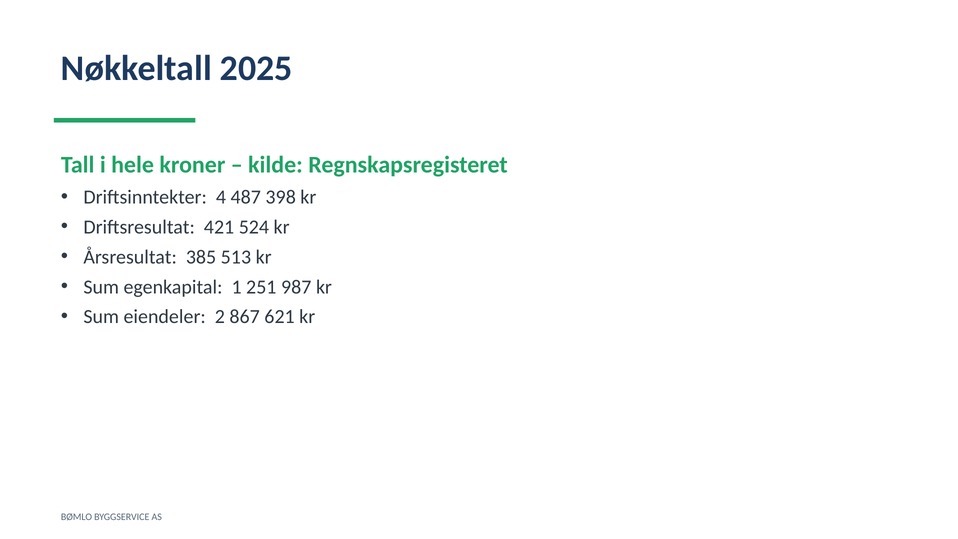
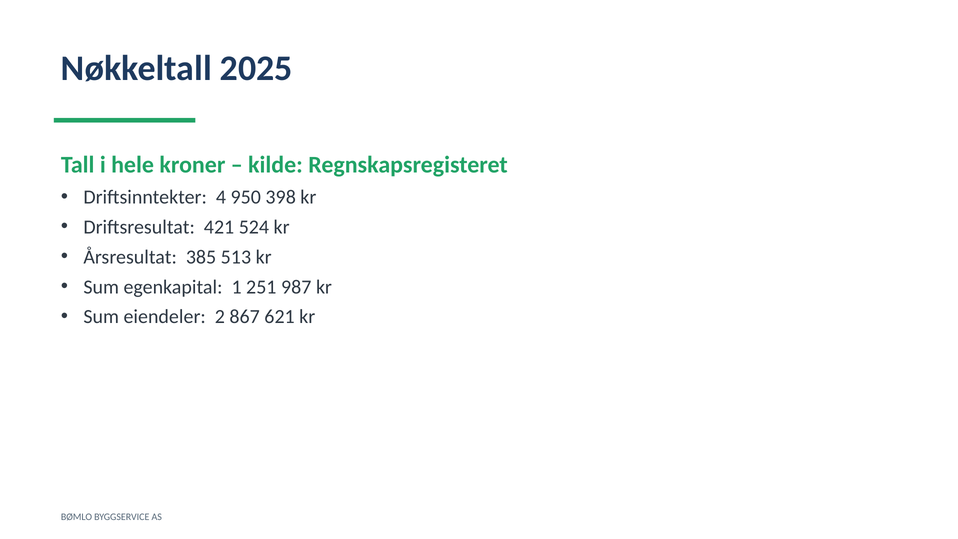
487: 487 -> 950 (246, 197)
